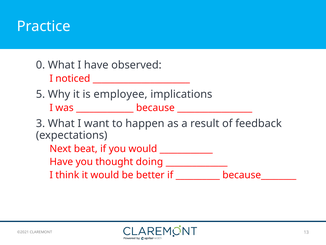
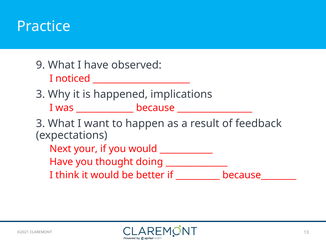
0: 0 -> 9 (40, 65)
2 5: 5 -> 3 (40, 94)
employee: employee -> happened (121, 94)
beat: beat -> your (86, 149)
